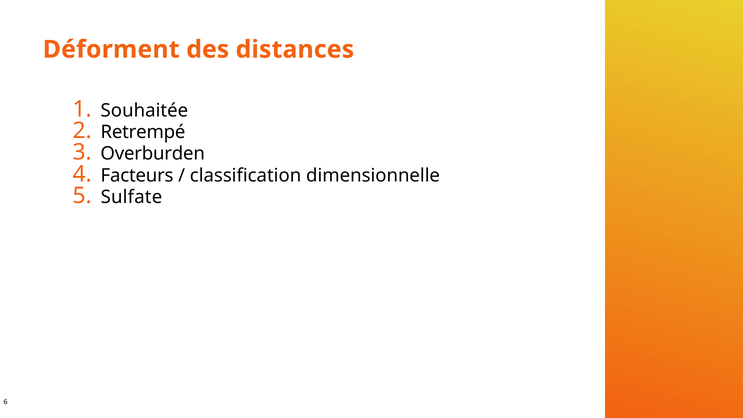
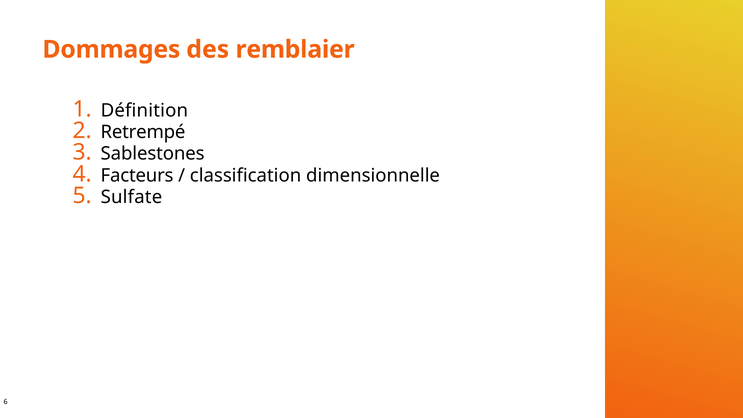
Déforment: Déforment -> Dommages (111, 49)
distances: distances -> remblaier (295, 49)
Souhaitée: Souhaitée -> Définition (144, 111)
Overburden: Overburden -> Sablestones (153, 154)
